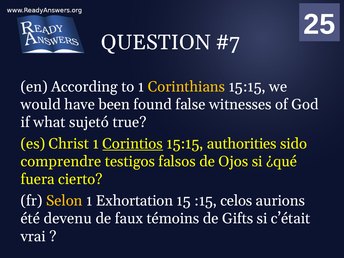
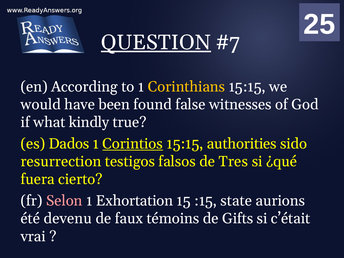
QUESTION underline: none -> present (156, 42)
sujetó: sujetó -> kindly (89, 122)
Christ: Christ -> Dados (69, 144)
comprendre: comprendre -> resurrection (61, 162)
Ojos: Ojos -> Tres (233, 162)
Selon colour: yellow -> pink (64, 201)
celos: celos -> state (236, 201)
